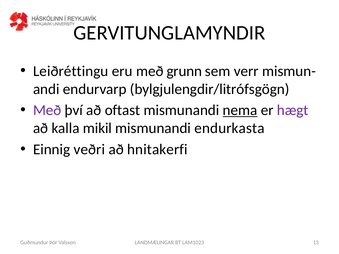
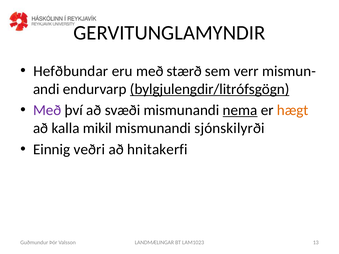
Leiðréttingu: Leiðréttingu -> Hefðbundar (71, 71)
grunn: grunn -> stærð (184, 71)
bylgjulengdir/litrófsgögn underline: none -> present (210, 89)
oftast: oftast -> svæði (123, 110)
hægt colour: purple -> orange (293, 110)
endurkasta: endurkasta -> sjónskilyrði (230, 128)
